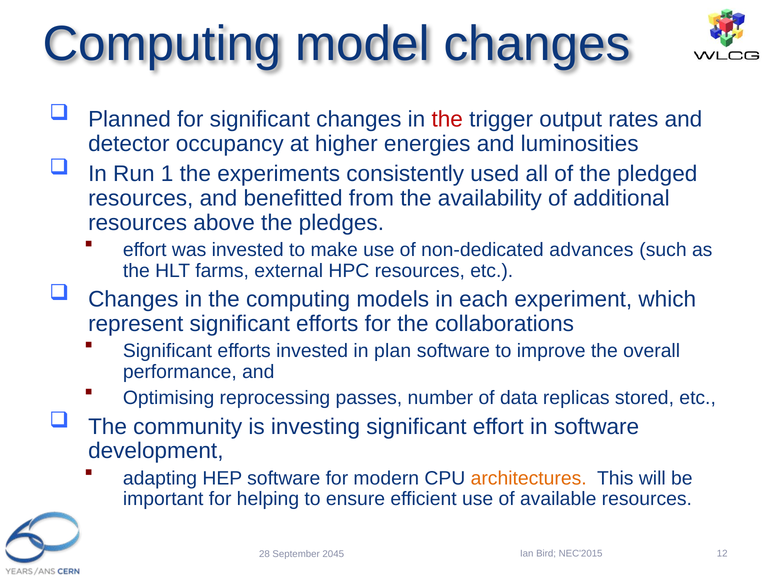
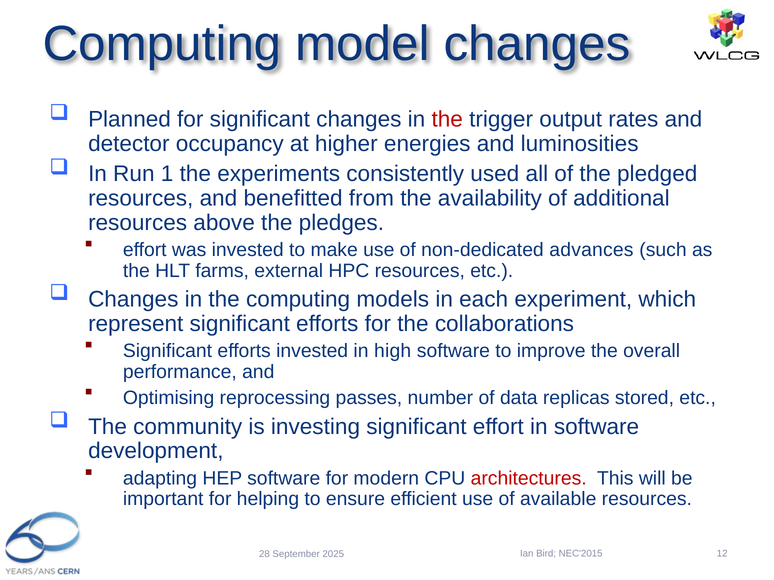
plan: plan -> high (393, 351)
architectures colour: orange -> red (529, 479)
2045: 2045 -> 2025 (333, 555)
